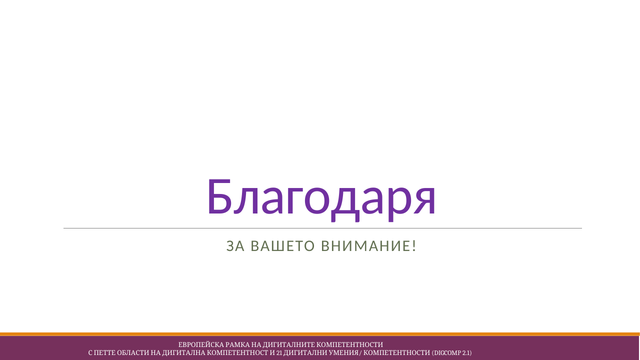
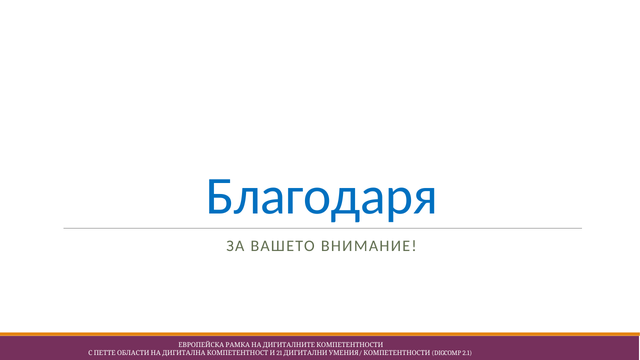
Благодаря colour: purple -> blue (322, 196)
